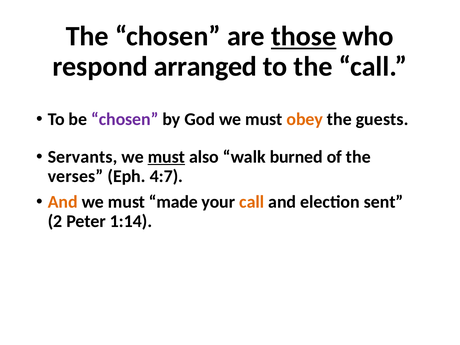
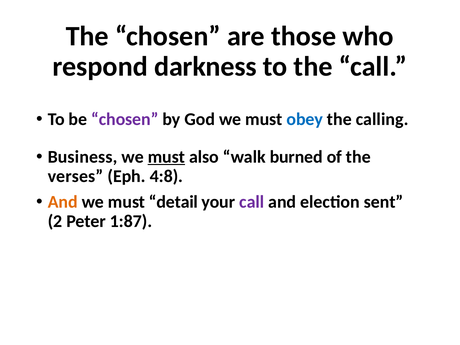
those underline: present -> none (304, 36)
arranged: arranged -> darkness (205, 67)
obey colour: orange -> blue (305, 119)
guests: guests -> calling (382, 119)
Servants: Servants -> Business (83, 157)
4:7: 4:7 -> 4:8 (166, 176)
made: made -> detail (173, 202)
call colour: orange -> purple (252, 202)
1:14: 1:14 -> 1:87 (131, 221)
